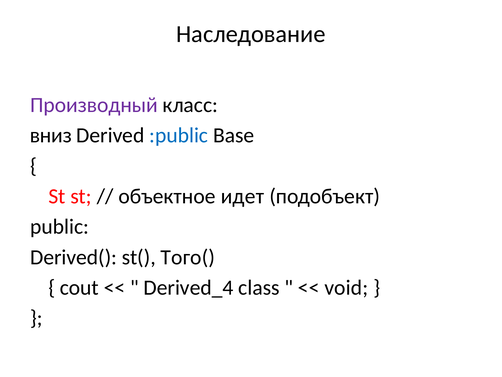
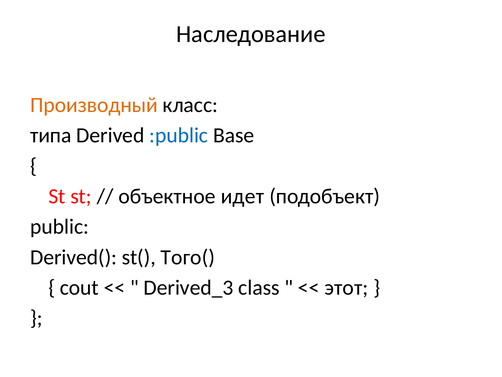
Производный colour: purple -> orange (94, 105)
вниз: вниз -> типа (51, 135)
Derived_4: Derived_4 -> Derived_3 (189, 287)
void: void -> этот (346, 287)
